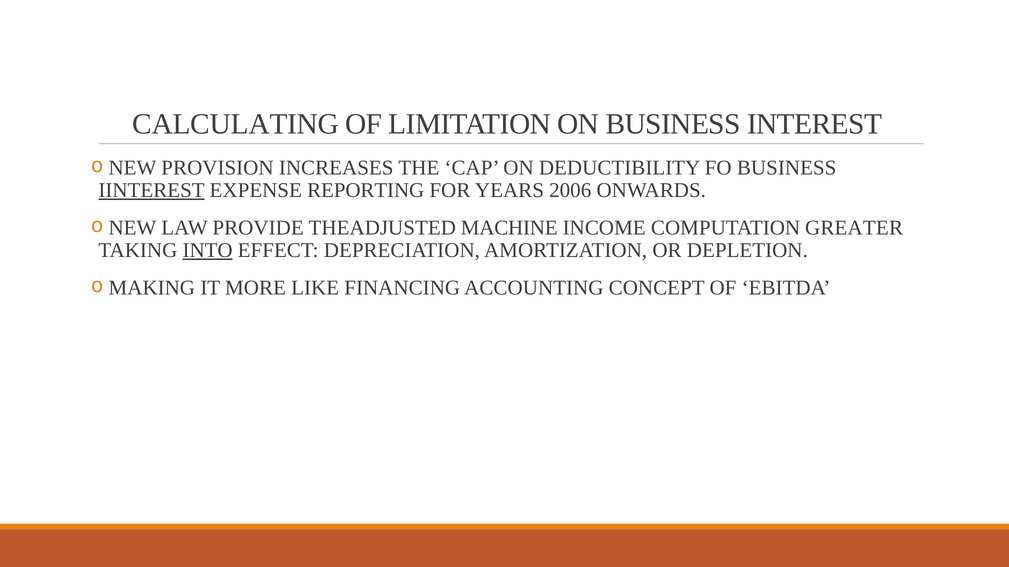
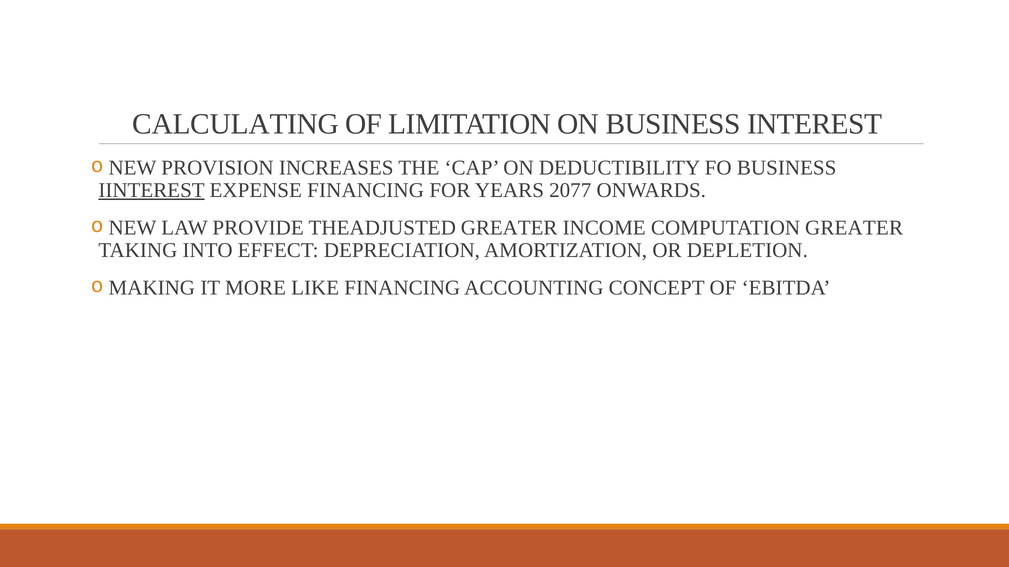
EXPENSE REPORTING: REPORTING -> FINANCING (366, 190)
2006: 2006 -> 2077 (570, 190)
THEADJUSTED MACHINE: MACHINE -> GREATER (509, 228)
INTO underline: present -> none (208, 251)
